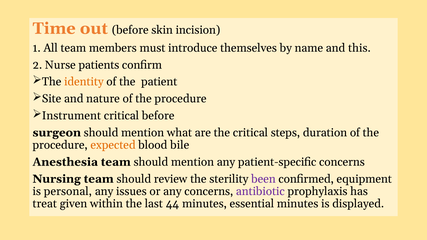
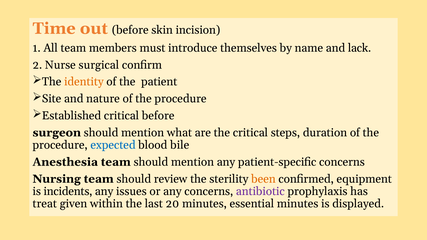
this: this -> lack (360, 48)
patients: patients -> surgical (99, 65)
Instrument: Instrument -> Established (71, 116)
expected colour: orange -> blue (113, 145)
been colour: purple -> orange (263, 179)
personal: personal -> incidents (68, 191)
44: 44 -> 20 (172, 204)
